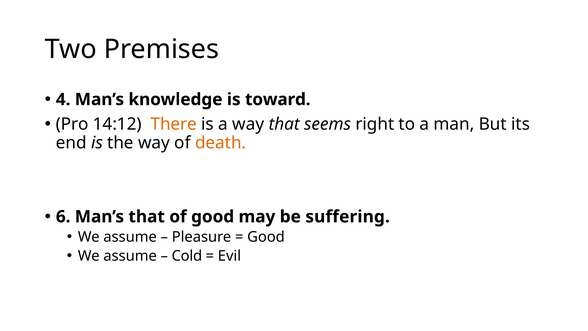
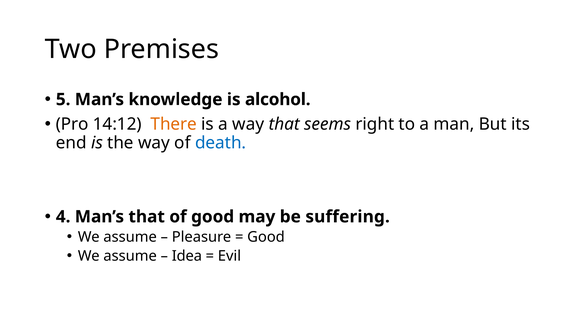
4: 4 -> 5 (63, 99)
toward: toward -> alcohol (278, 99)
death colour: orange -> blue (221, 143)
6: 6 -> 4 (63, 217)
Cold: Cold -> Idea (187, 256)
